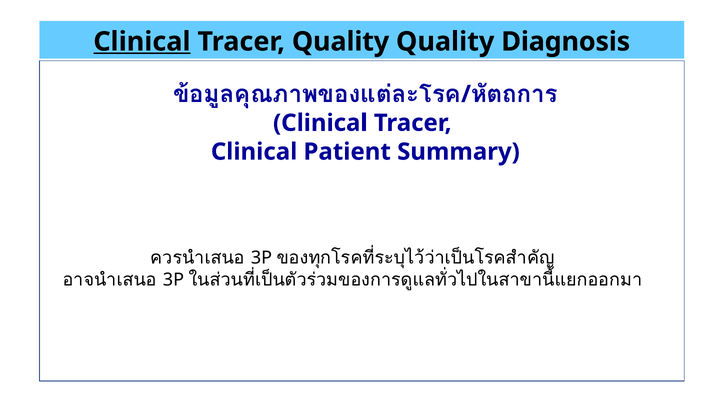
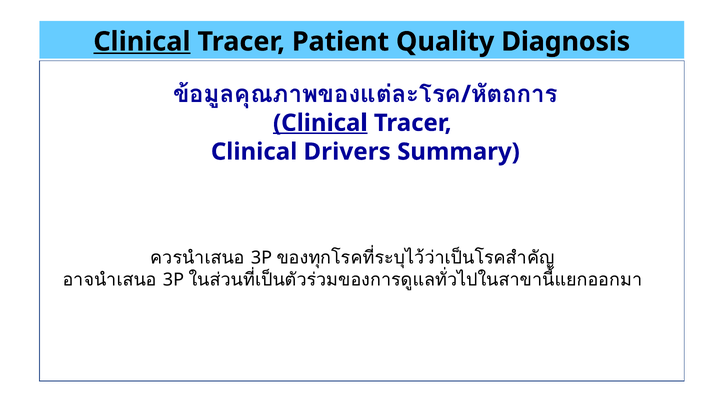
Tracer Quality: Quality -> Patient (341, 42)
Clinical underline: none -> present (320, 123)
Patient: Patient -> Drivers (347, 152)
